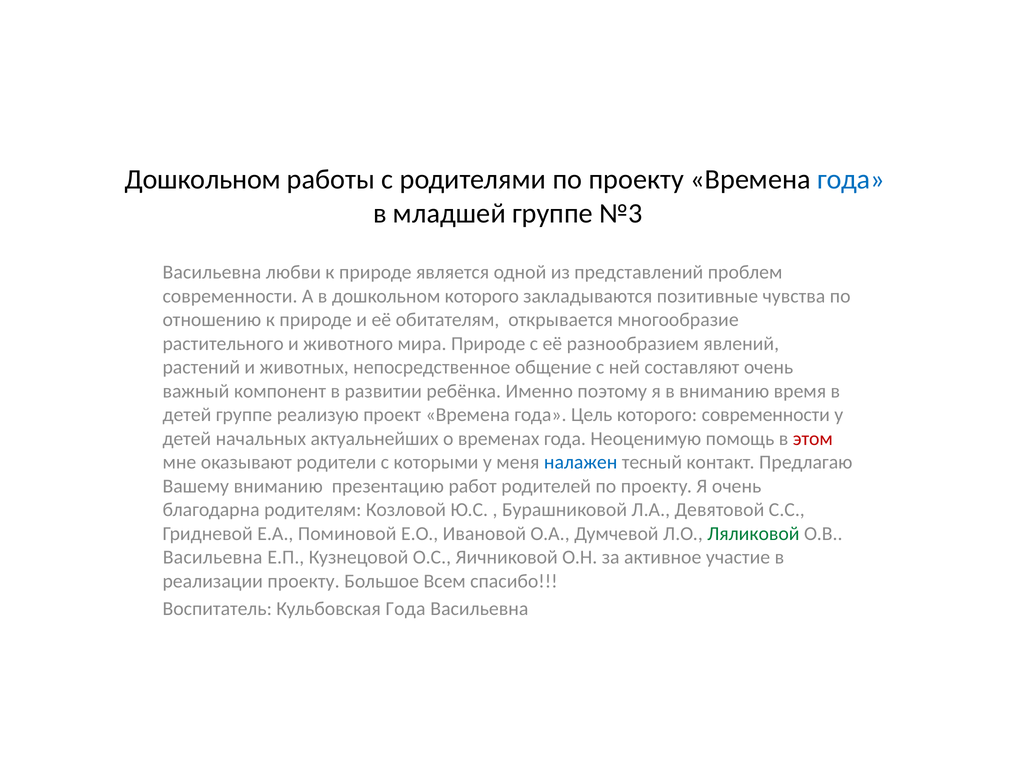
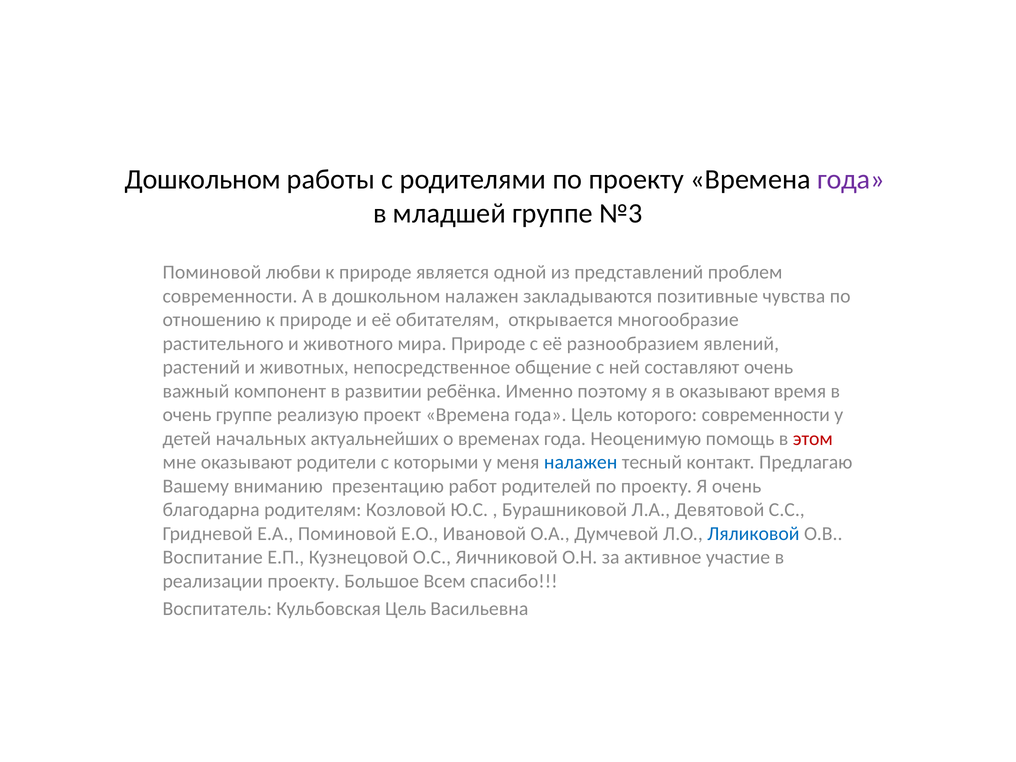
года colour: blue -> purple (851, 179)
Васильевна: Васильевна -> Поминовой (212, 272)
дошкольном которого: которого -> налажен (482, 296)
в вниманию: вниманию -> оказывают (724, 391)
детей: детей -> очень (187, 415)
Ляликовой colour: green -> blue (753, 534)
Васильевна: Васильевна -> Воспитание (213, 557)
Кульбовская Года: Года -> Цель (406, 609)
